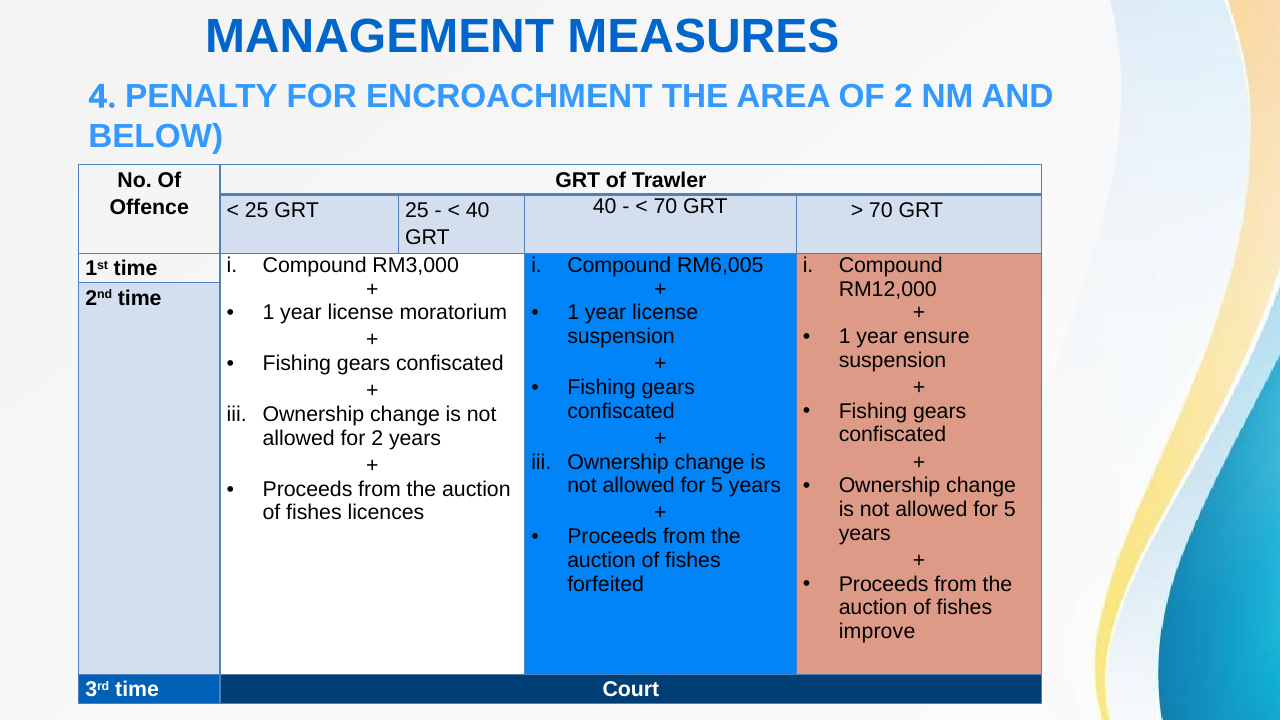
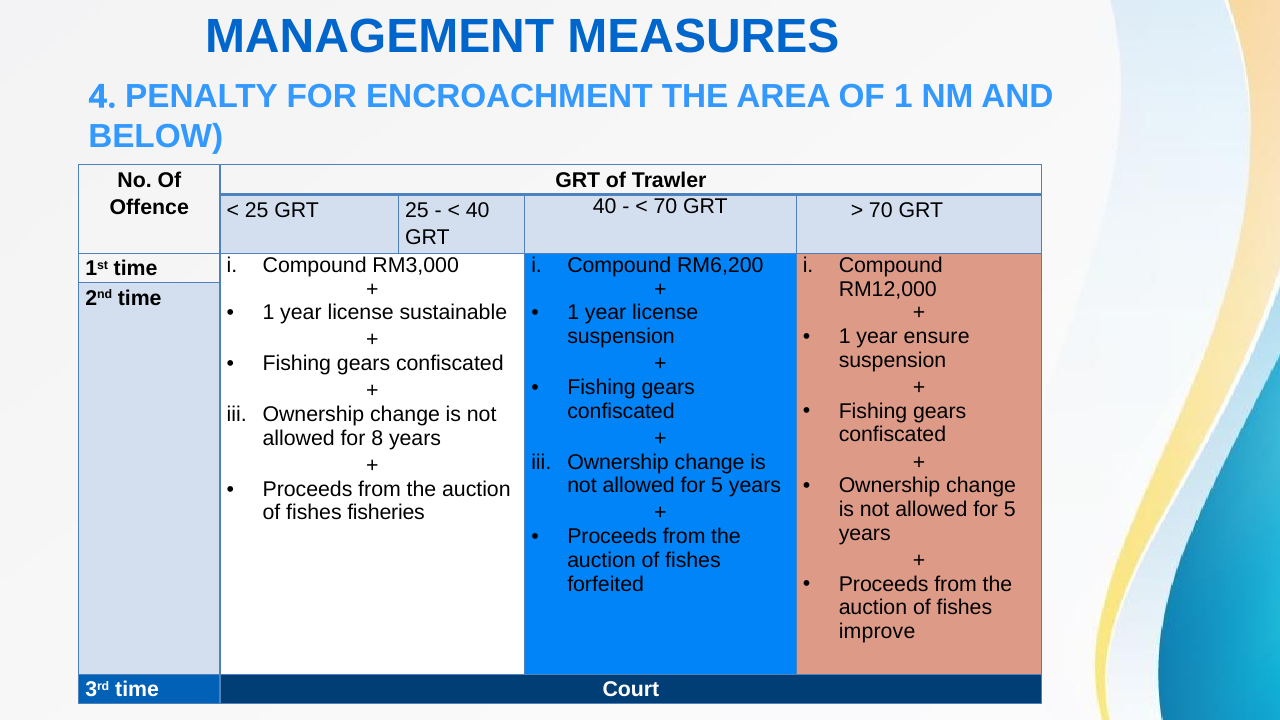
OF 2: 2 -> 1 (903, 97)
RM6,005: RM6,005 -> RM6,200 (720, 265)
moratorium: moratorium -> sustainable (453, 313)
for 2: 2 -> 8 (377, 438)
licences: licences -> fisheries (386, 513)
